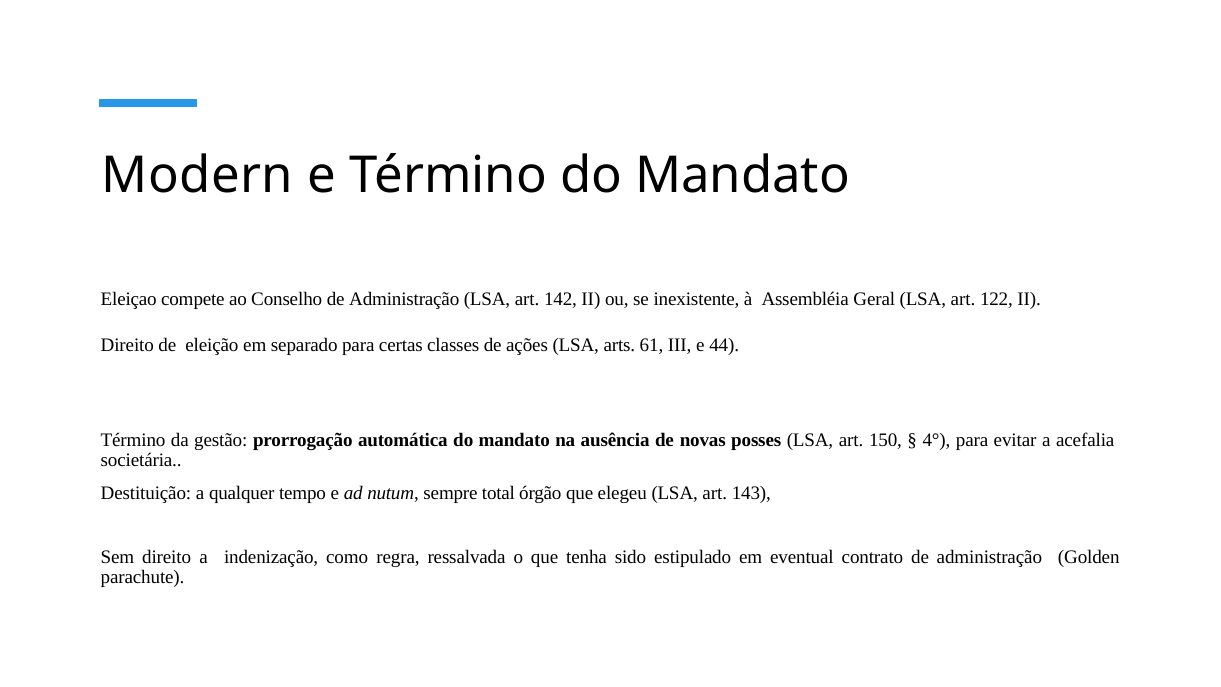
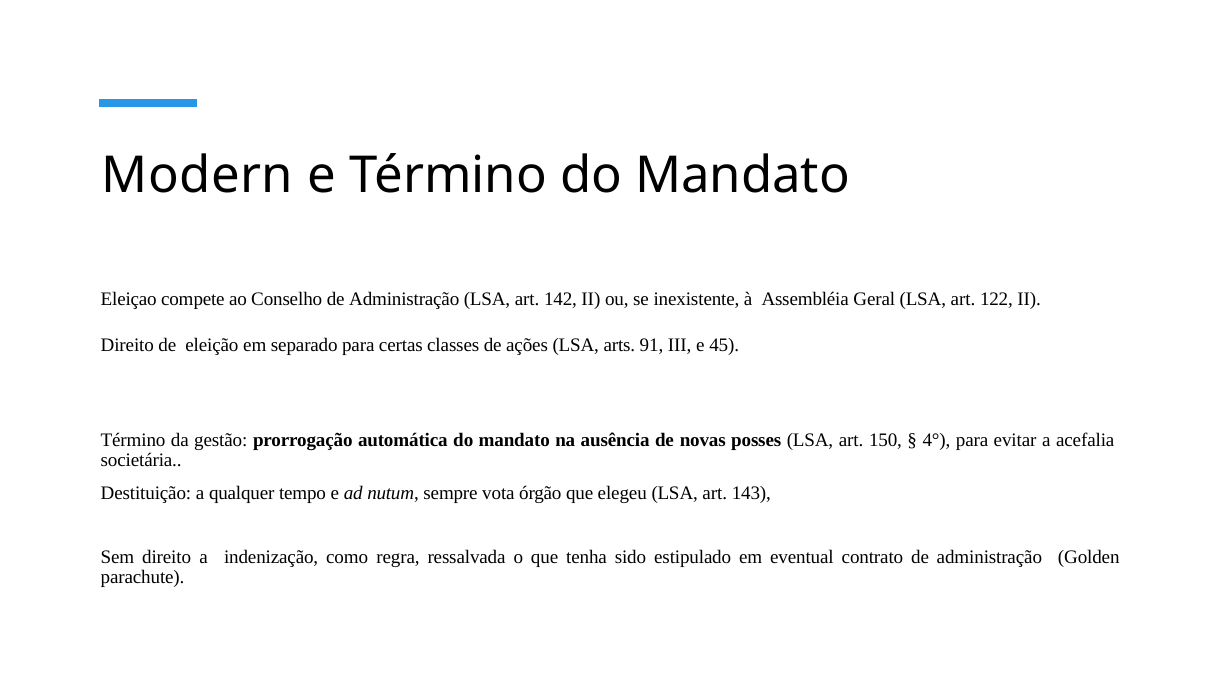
61: 61 -> 91 (651, 345)
44: 44 -> 45 (724, 345)
total: total -> vota (498, 493)
